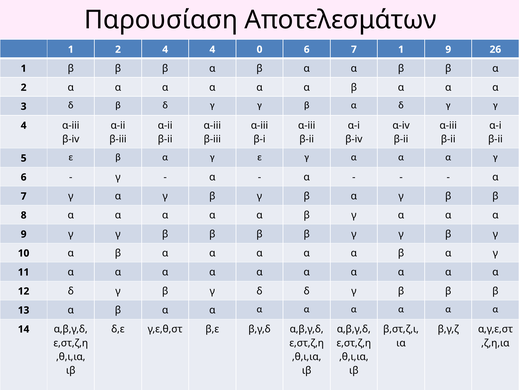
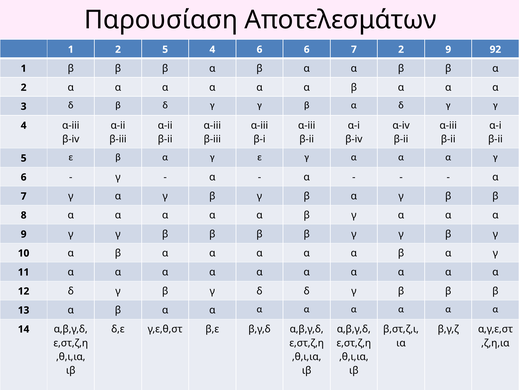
2 4: 4 -> 5 (165, 49)
4 0: 0 -> 6 (260, 49)
7 1: 1 -> 2 (401, 49)
26: 26 -> 92 (495, 49)
